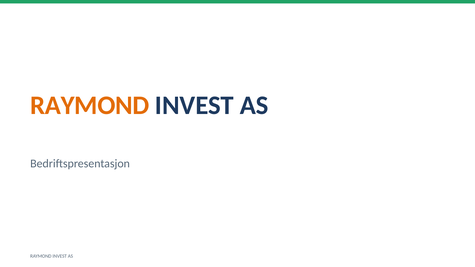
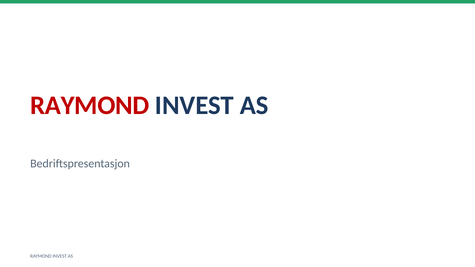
RAYMOND colour: orange -> red (90, 105)
